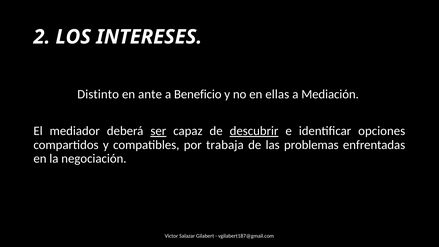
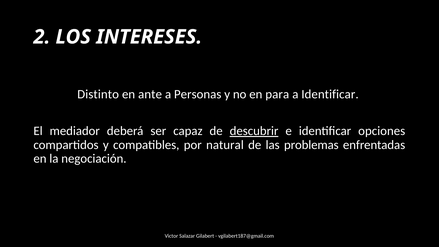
Beneficio: Beneficio -> Personas (198, 94)
ellas: ellas -> para (277, 94)
a Mediación: Mediación -> Identificar (330, 94)
ser underline: present -> none (158, 131)
trabaja: trabaja -> natural (225, 145)
